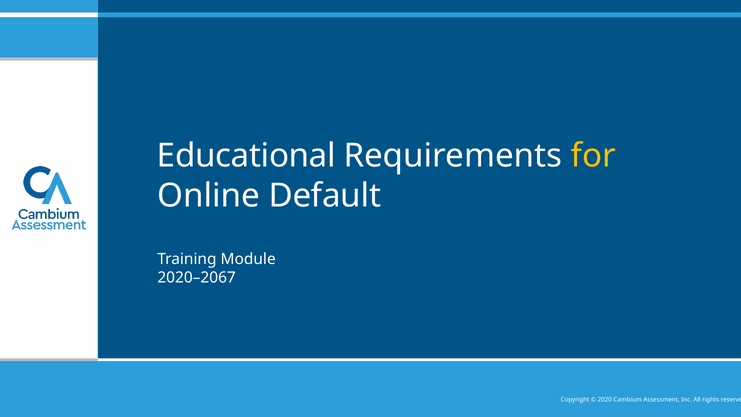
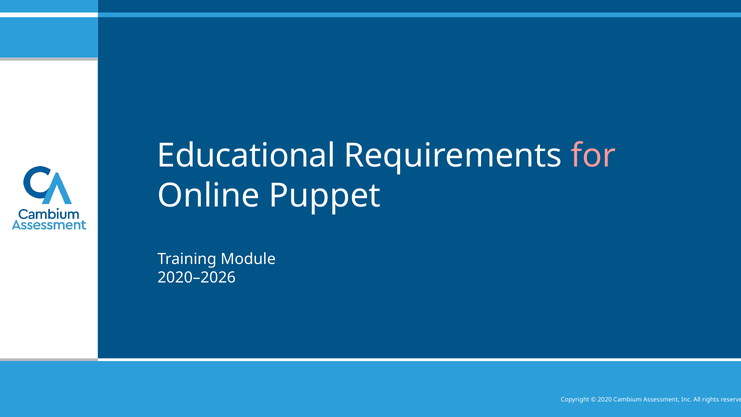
for colour: yellow -> pink (593, 156)
Default: Default -> Puppet (325, 196)
2020–2067: 2020–2067 -> 2020–2026 (197, 277)
